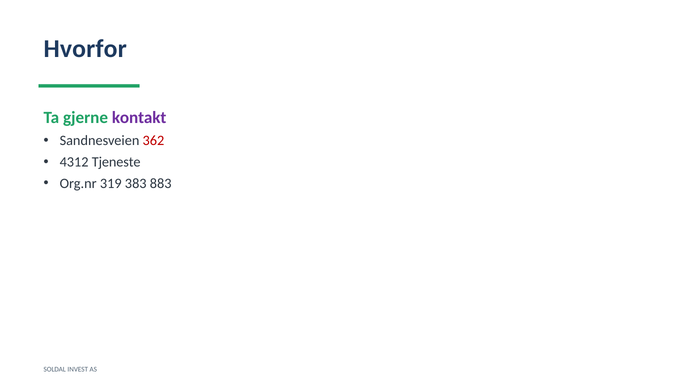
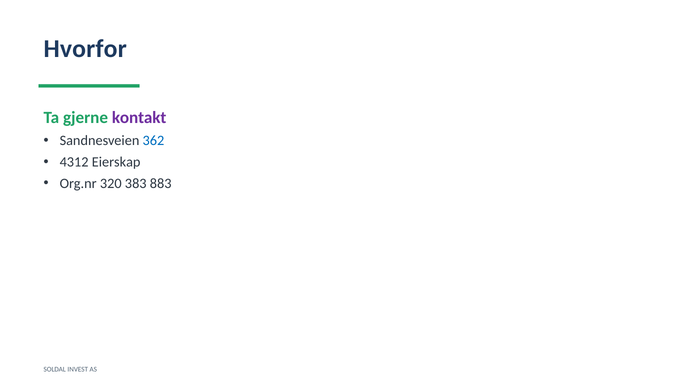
362 colour: red -> blue (153, 141)
Tjeneste: Tjeneste -> Eierskap (116, 162)
319: 319 -> 320 (111, 184)
